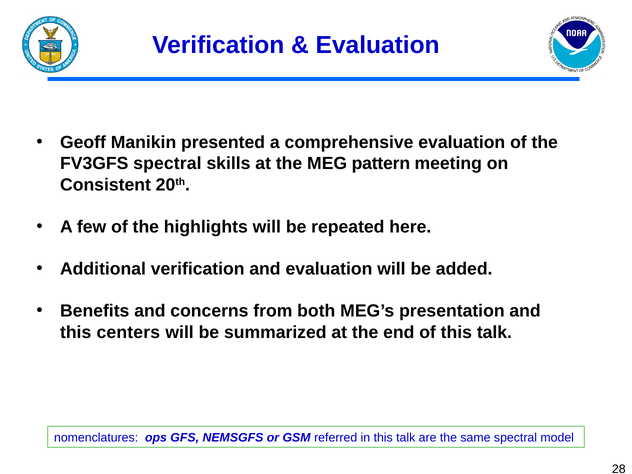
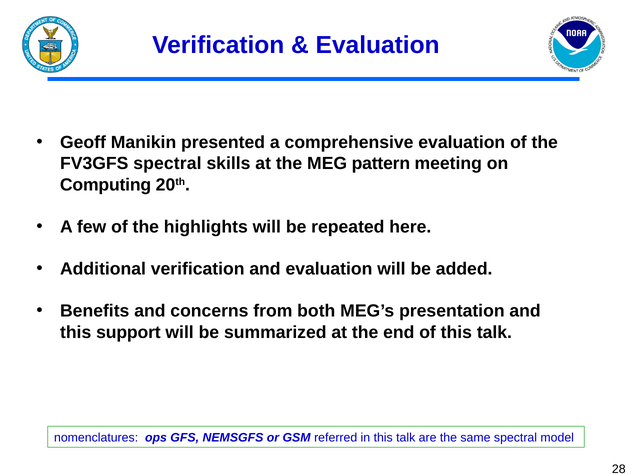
Consistent: Consistent -> Computing (106, 185)
centers: centers -> support (128, 332)
